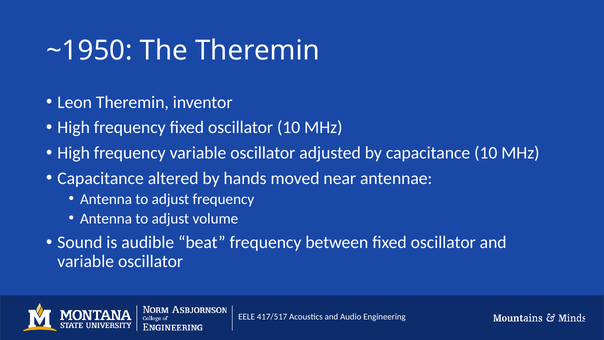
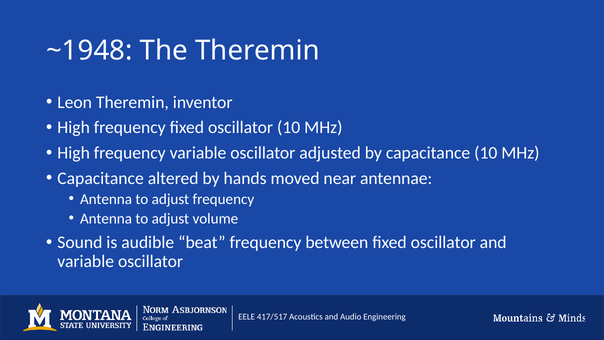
~1950: ~1950 -> ~1948 (89, 51)
